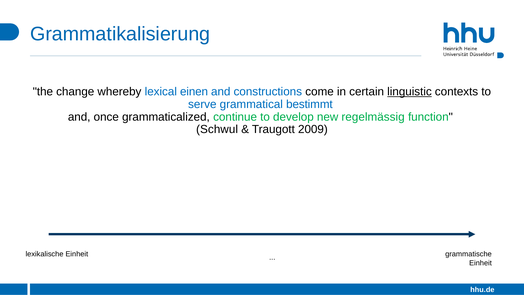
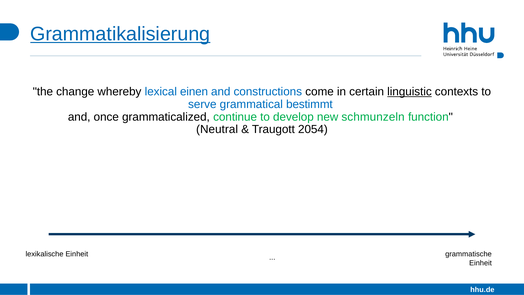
Grammatikalisierung underline: none -> present (120, 34)
regelmässig: regelmässig -> schmunzeln (373, 117)
Schwul: Schwul -> Neutral (217, 130)
2009: 2009 -> 2054 (313, 130)
